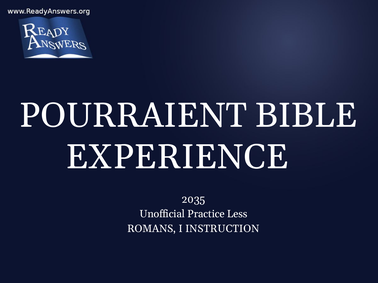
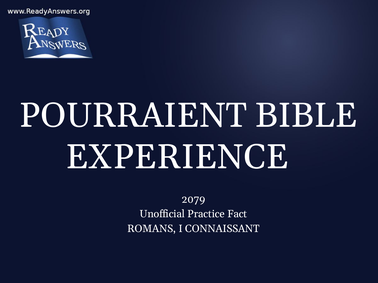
2035: 2035 -> 2079 (193, 200)
Less: Less -> Fact (237, 214)
INSTRUCTION: INSTRUCTION -> CONNAISSANT (222, 229)
